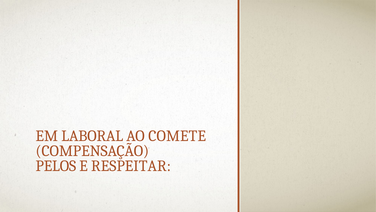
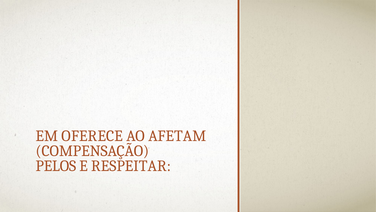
LABORAL: LABORAL -> OFERECE (92, 136)
COMETE: COMETE -> AFETAM (177, 136)
